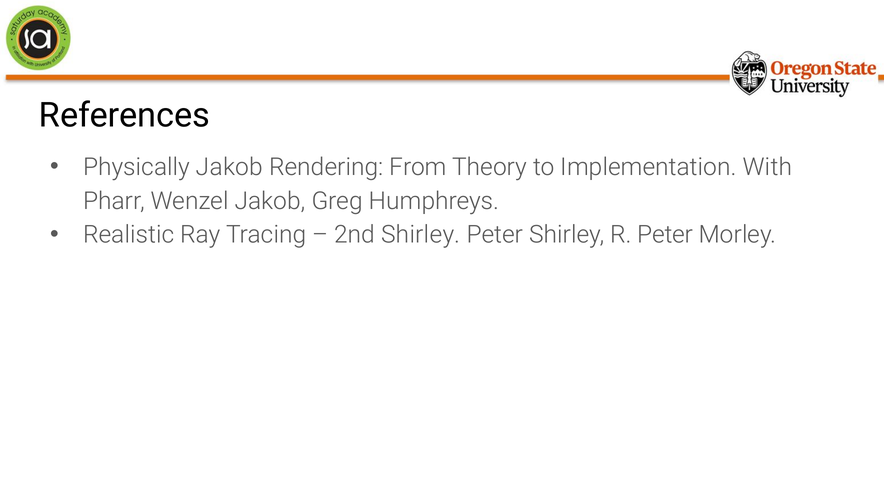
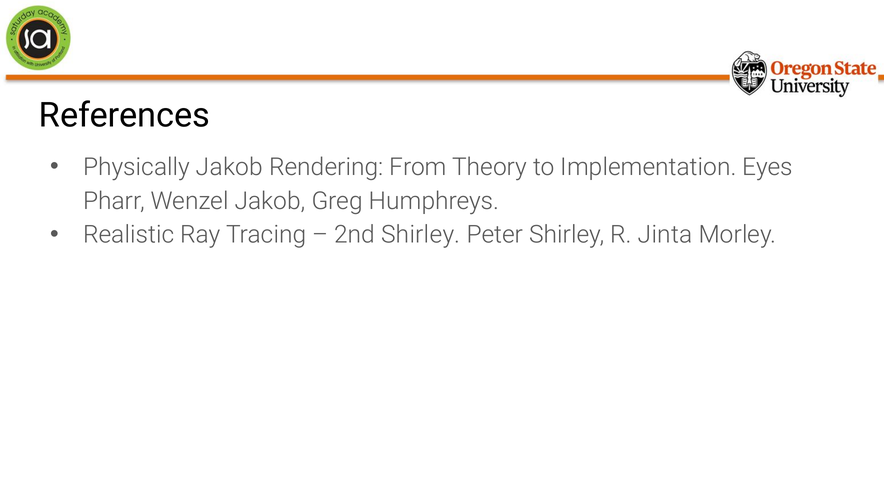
With: With -> Eyes (768, 167)
R Peter: Peter -> Jinta (665, 235)
